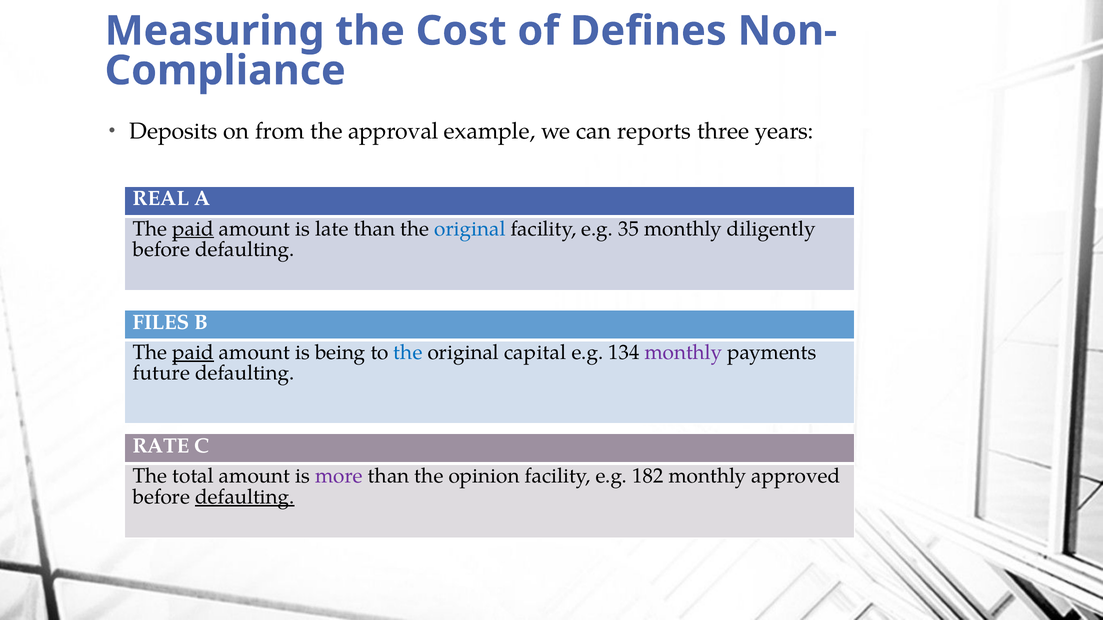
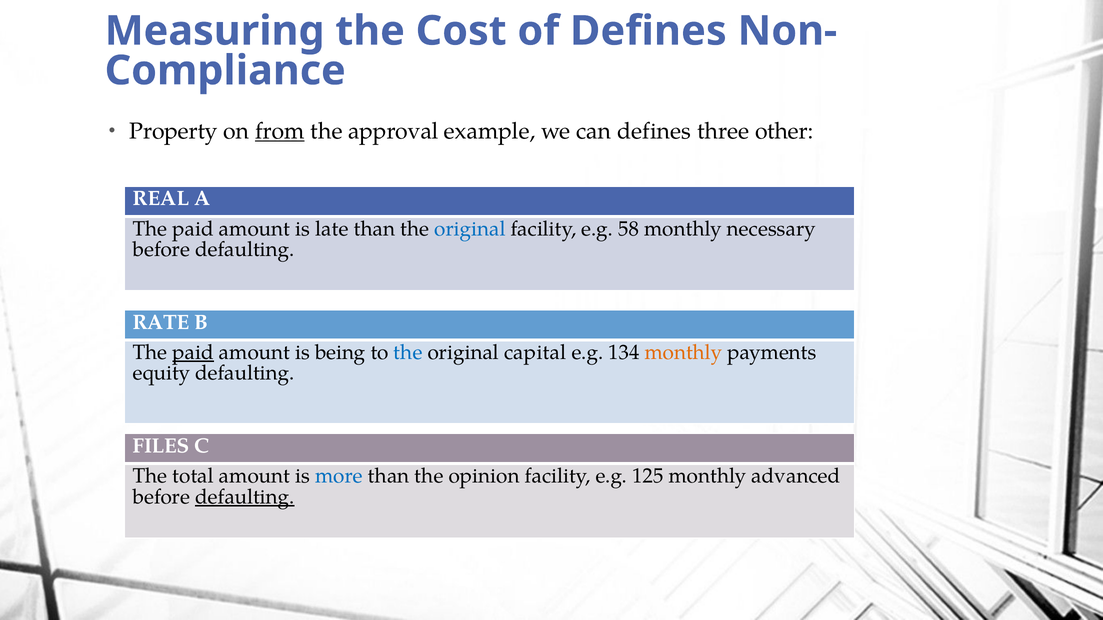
Deposits: Deposits -> Property (174, 131)
from underline: none -> present (280, 131)
can reports: reports -> defines (654, 131)
years: years -> other (784, 131)
paid underline: present -> none (193, 229)
35: 35 -> 58 (629, 229)
diligently: diligently -> necessary (771, 229)
FILES: FILES -> RATE (161, 322)
monthly colour: purple -> orange (683, 353)
future: future -> equity (161, 374)
RATE: RATE -> FILES (161, 446)
more colour: purple -> blue (339, 476)
182: 182 -> 125 (648, 476)
approved: approved -> advanced (796, 476)
